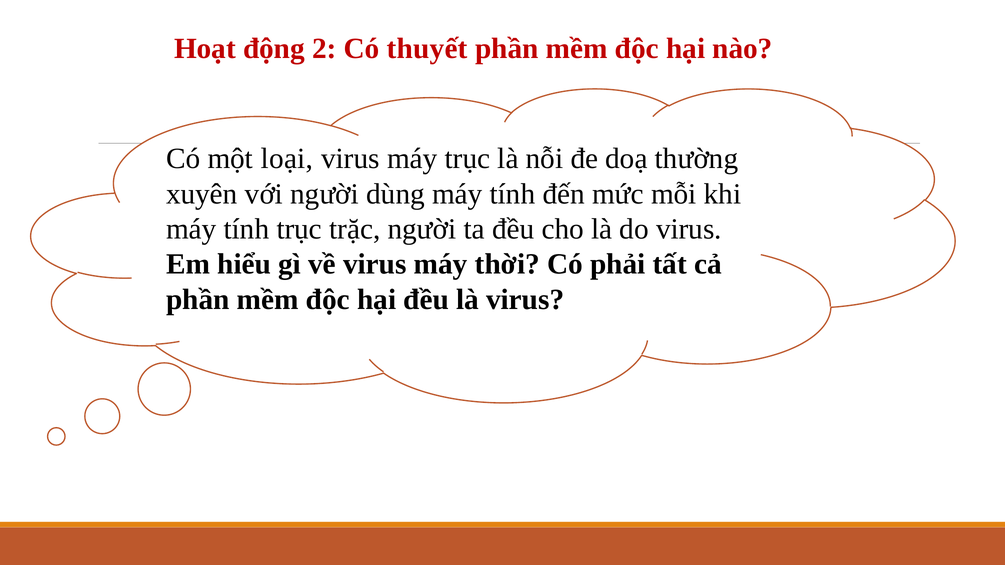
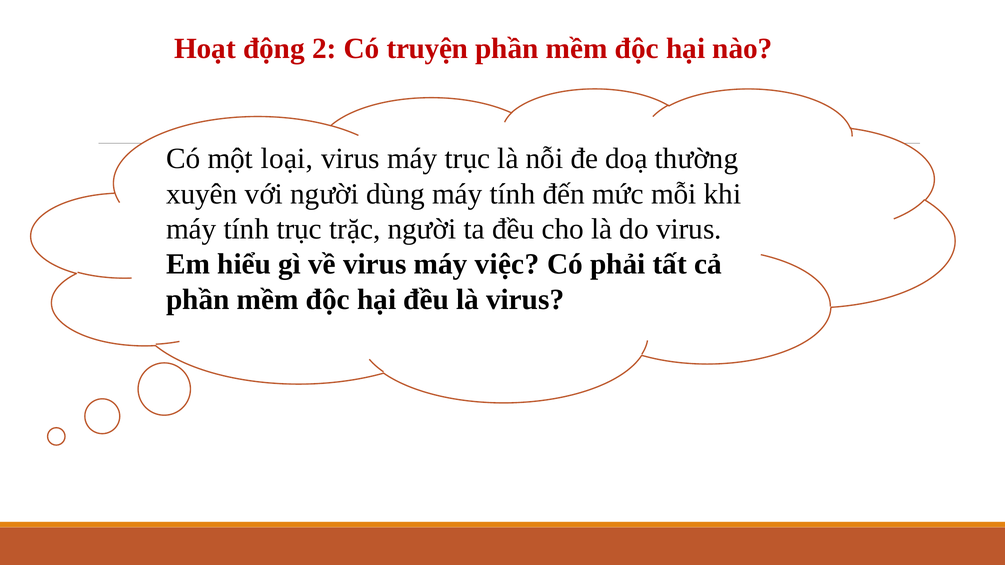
thuyết: thuyết -> truyện (428, 48)
thời: thời -> việc (507, 264)
